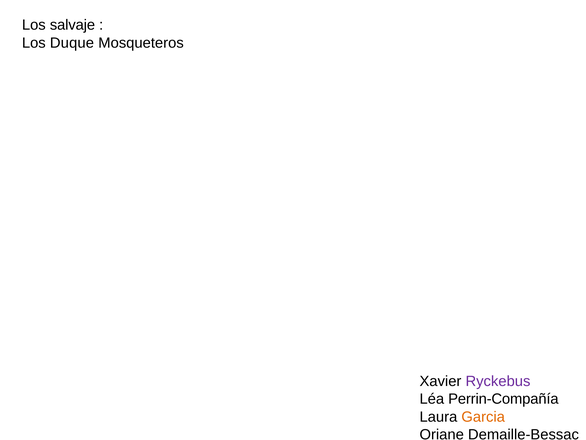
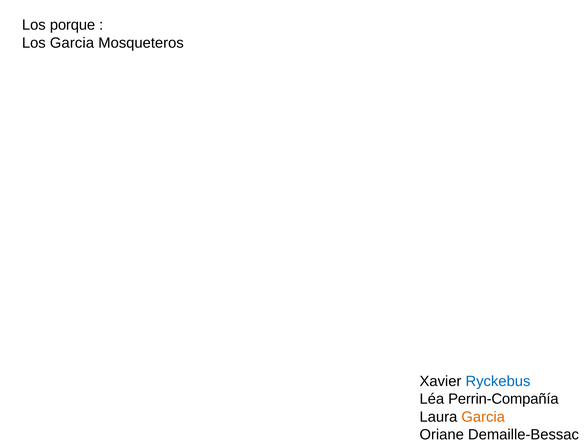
salvaje: salvaje -> porque (72, 25)
Los Duque: Duque -> Garcia (72, 43)
Ryckebus colour: purple -> blue (498, 381)
